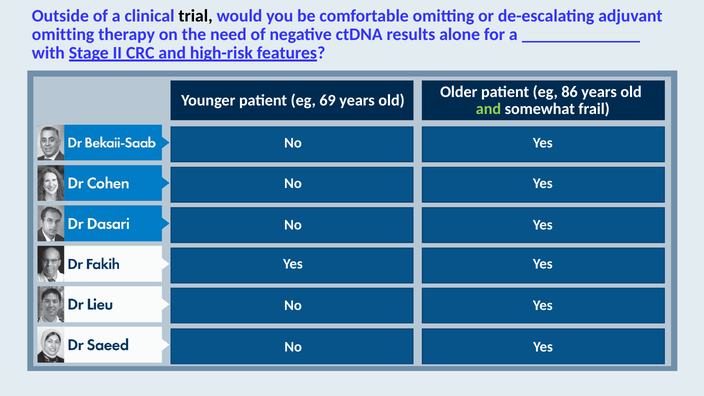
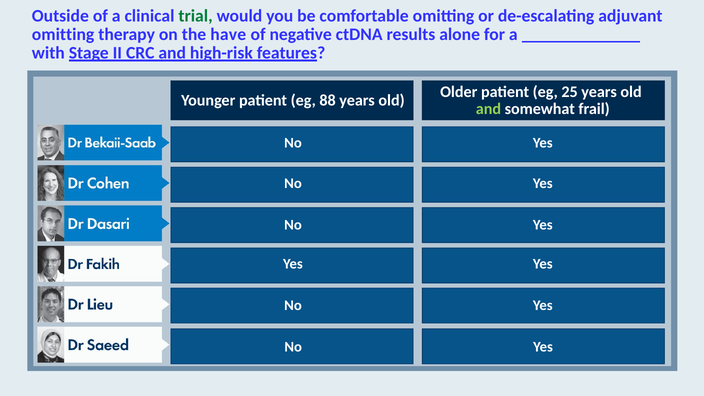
trial colour: black -> green (196, 16)
need: need -> have (228, 34)
86: 86 -> 25 (570, 92)
69: 69 -> 88 (328, 100)
